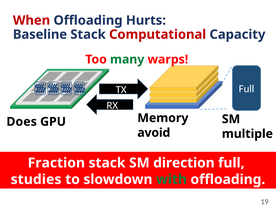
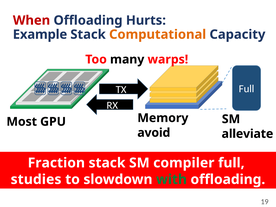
Baseline: Baseline -> Example (40, 34)
Computational colour: red -> orange (158, 34)
many colour: green -> black (127, 59)
Does: Does -> Most (22, 122)
multiple: multiple -> alleviate (247, 134)
direction: direction -> compiler (184, 163)
